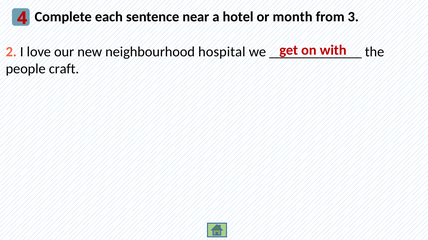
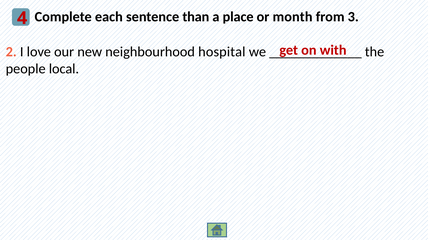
near: near -> than (196, 17)
hotel: hotel -> place (238, 17)
craft: craft -> local (64, 69)
